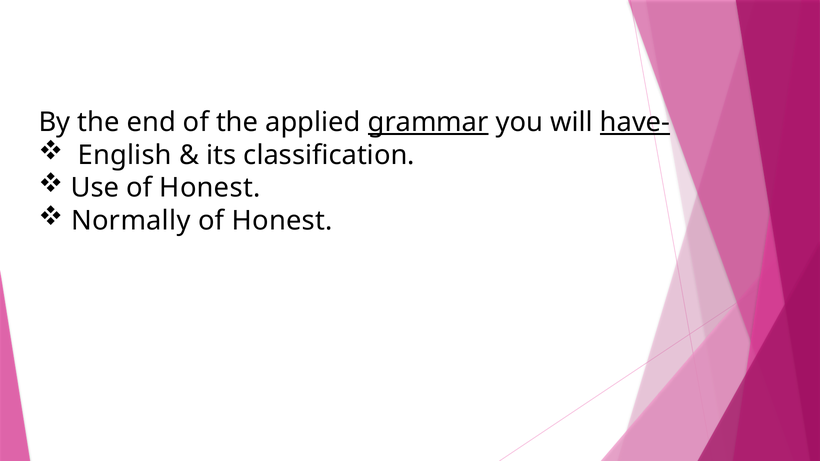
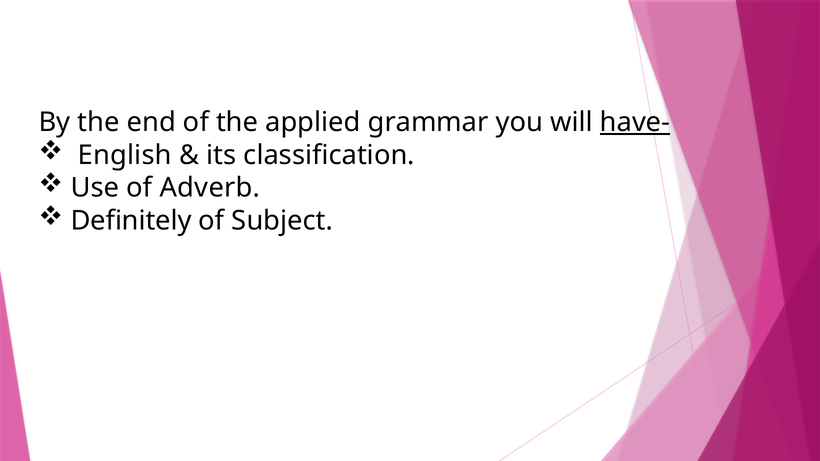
grammar underline: present -> none (428, 122)
Use of Honest: Honest -> Adverb (210, 188)
Normally: Normally -> Definitely (131, 221)
Honest: Honest -> Subject (282, 221)
